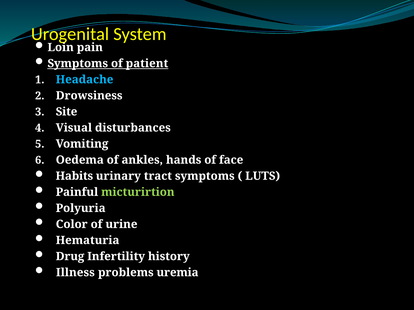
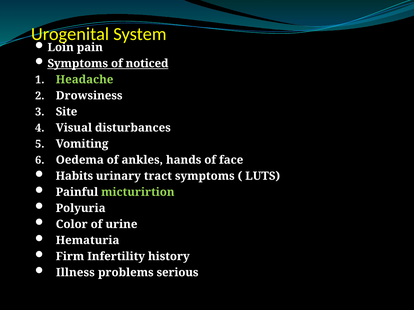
patient: patient -> noticed (147, 64)
Headache colour: light blue -> light green (85, 80)
Drug: Drug -> Firm (70, 257)
uremia: uremia -> serious (178, 273)
